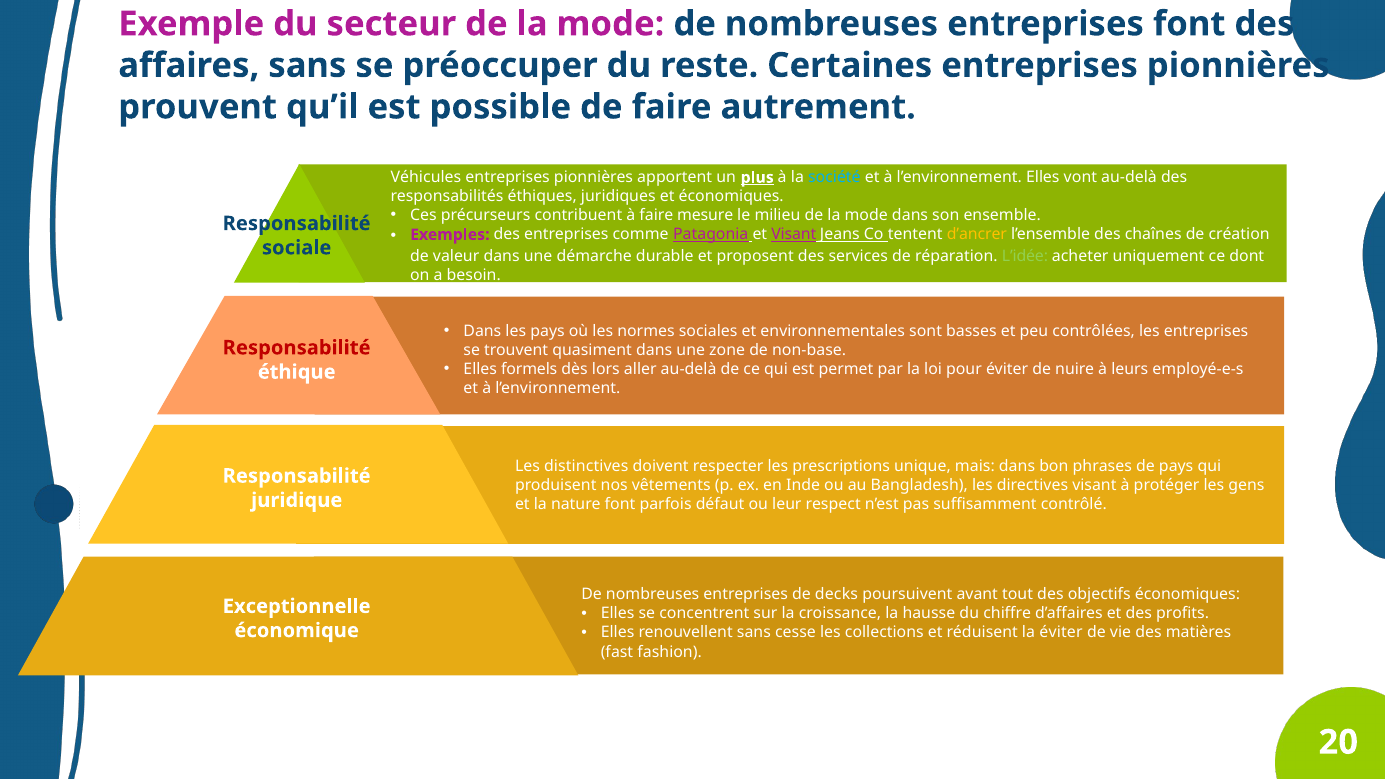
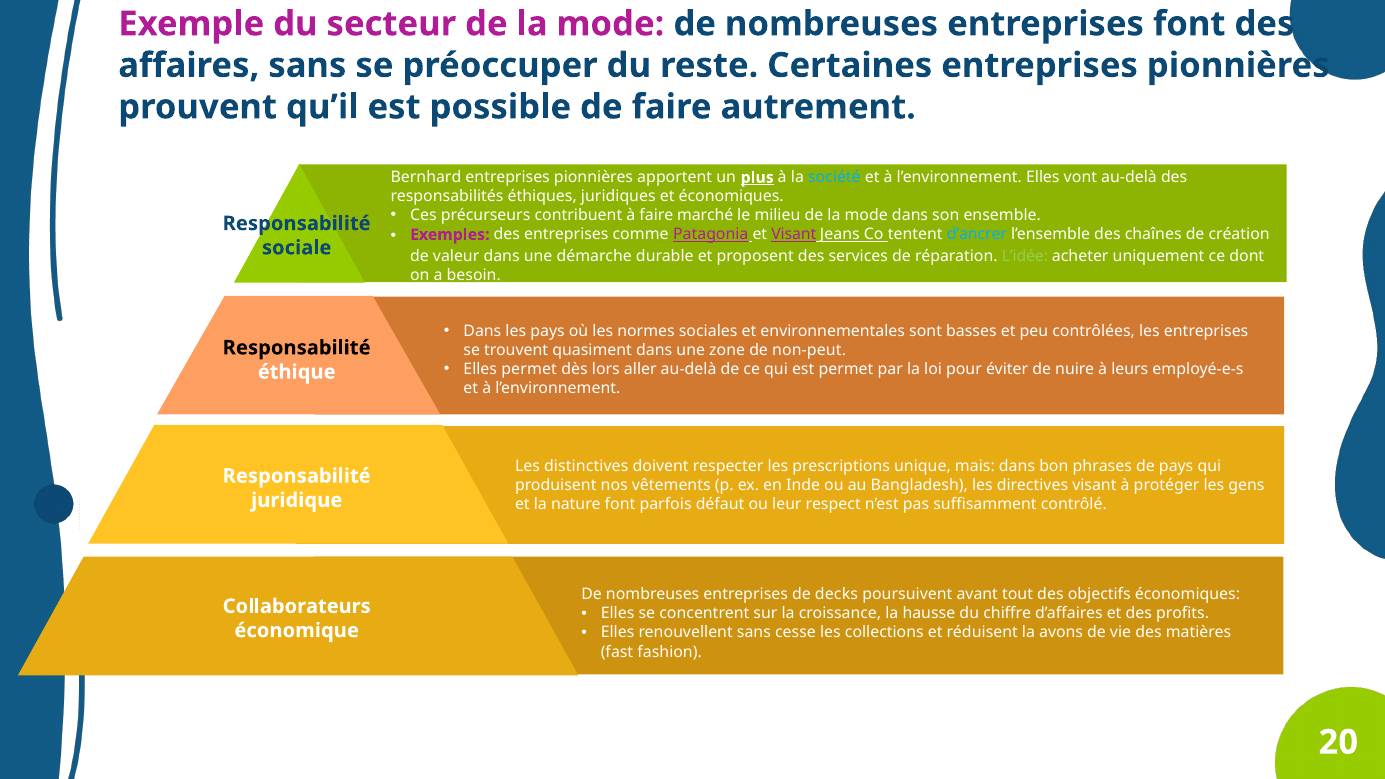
Véhicules: Véhicules -> Bernhard (426, 177)
mesure: mesure -> marché (705, 216)
d’ancrer colour: yellow -> light blue (977, 235)
Responsabilité colour: red -> black (297, 348)
non-base: non-base -> non-peut (809, 350)
Elles formels: formels -> permet (529, 369)
Exceptionnelle: Exceptionnelle -> Collaborateurs (297, 606)
la éviter: éviter -> avons (1061, 633)
